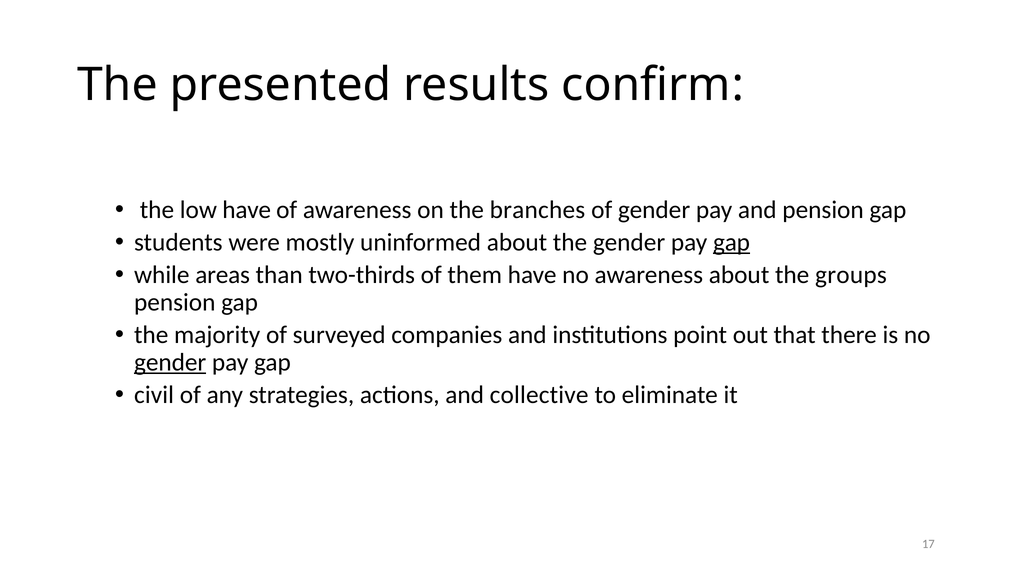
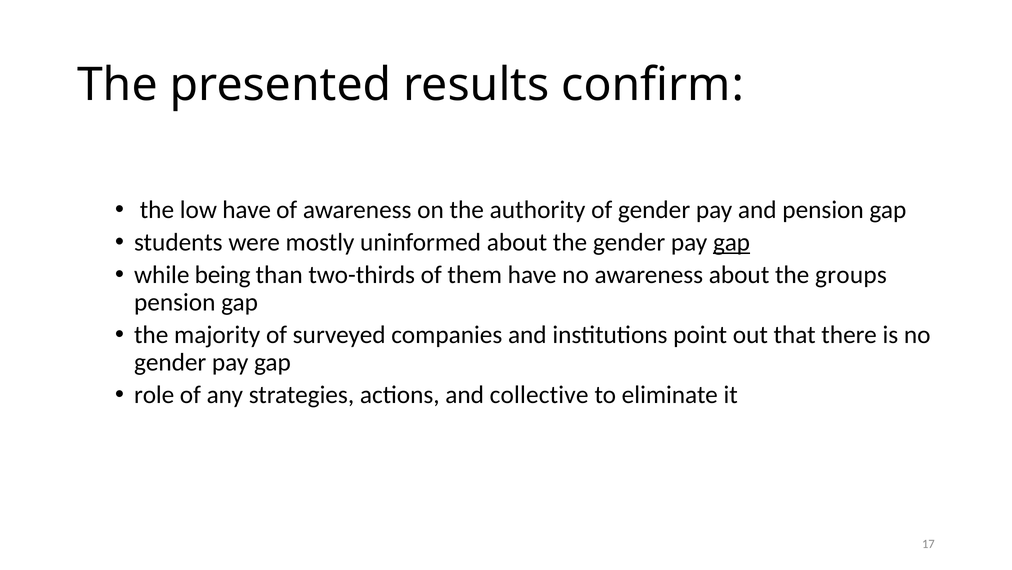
branches: branches -> authority (538, 210)
areas: areas -> being (223, 275)
gender underline: present -> none (170, 362)
civil: civil -> role (154, 394)
